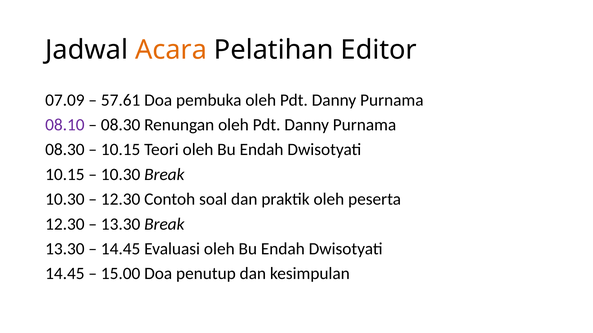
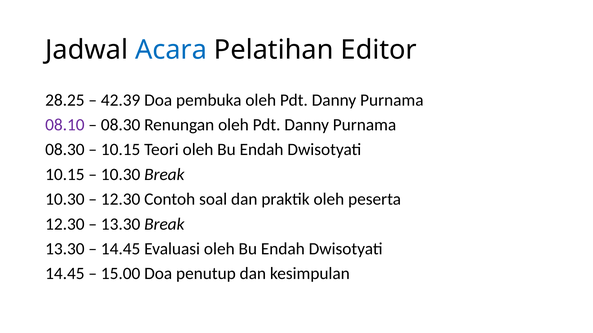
Acara colour: orange -> blue (171, 50)
07.09: 07.09 -> 28.25 (65, 100)
57.61: 57.61 -> 42.39 (121, 100)
